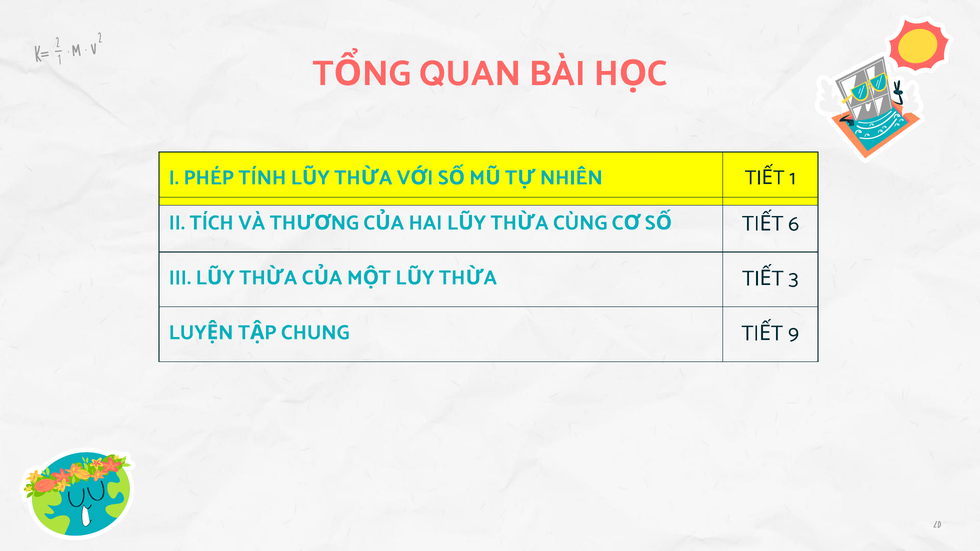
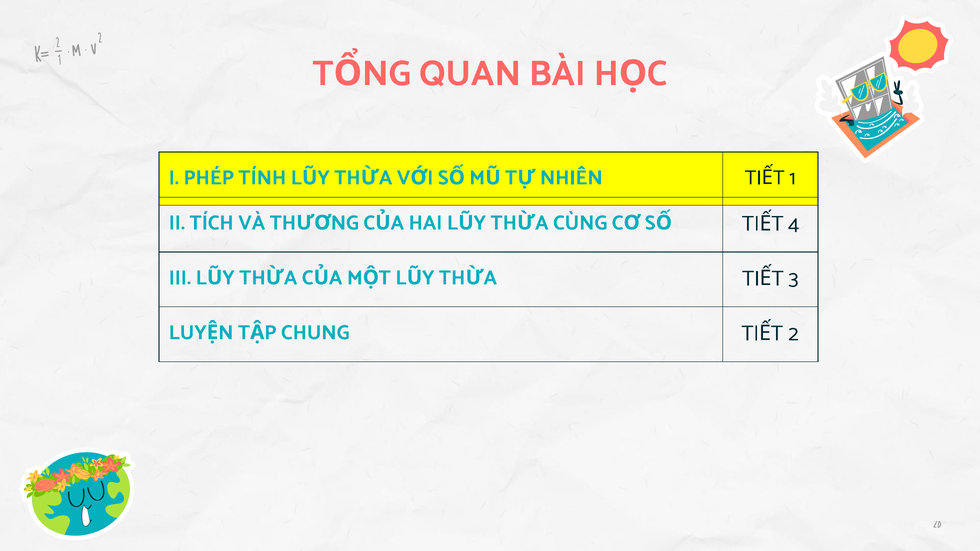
6: 6 -> 4 (794, 224)
9: 9 -> 2 (793, 333)
